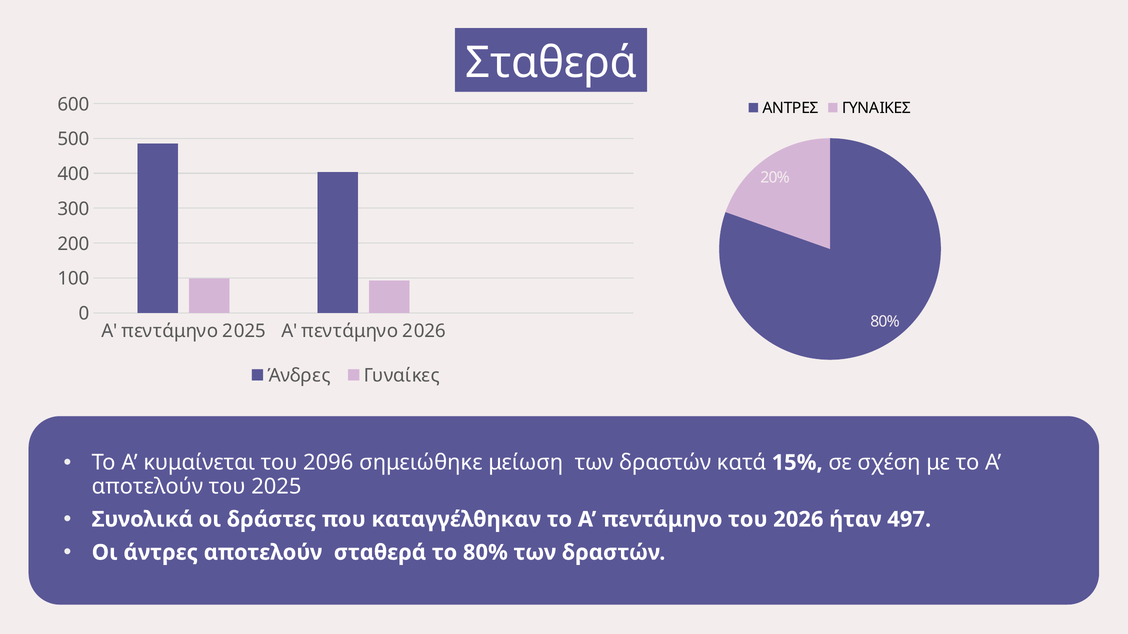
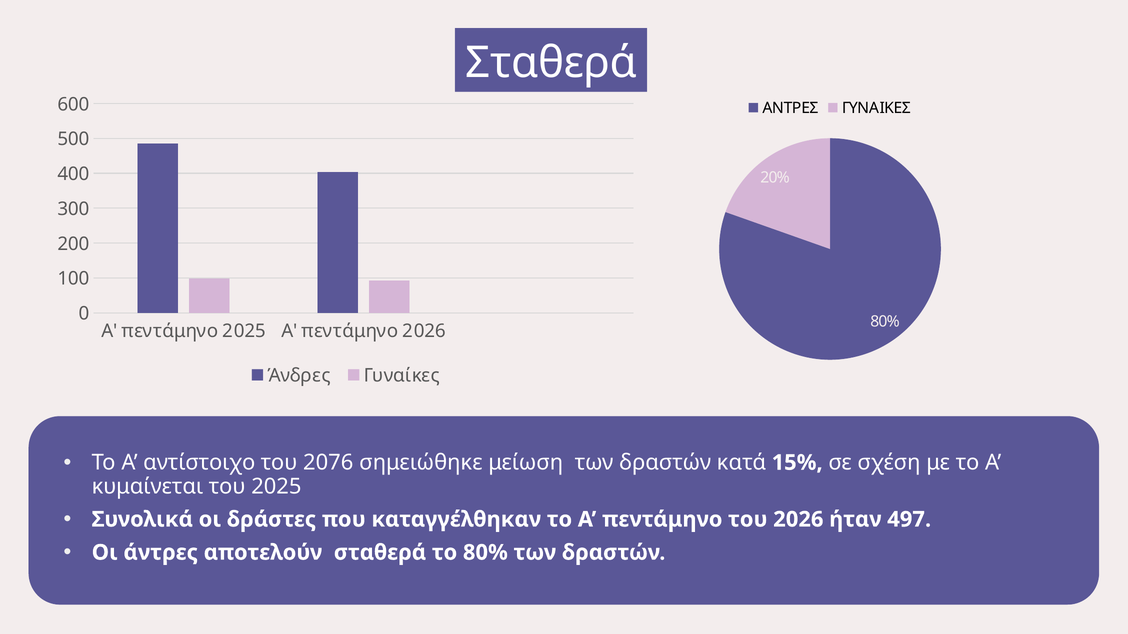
κυμαίνεται: κυμαίνεται -> αντίστοιχο (199, 463)
2096: 2096 -> 2076 (328, 463)
αποτελούν: αποτελούν -> κυμαίνεται (147, 487)
